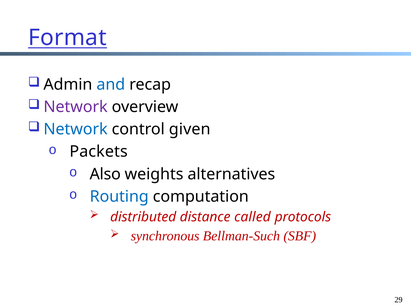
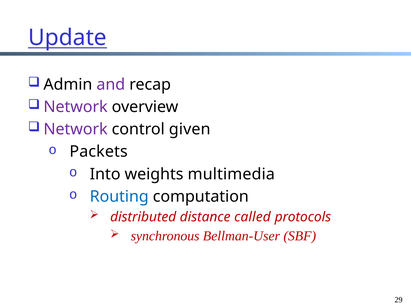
Format: Format -> Update (67, 38)
and colour: blue -> purple (111, 85)
Network colour: blue -> purple (76, 129)
Also: Also -> Into (105, 174)
alternatives: alternatives -> multimedia (231, 174)
Bellman-Such: Bellman-Such -> Bellman-User (241, 236)
